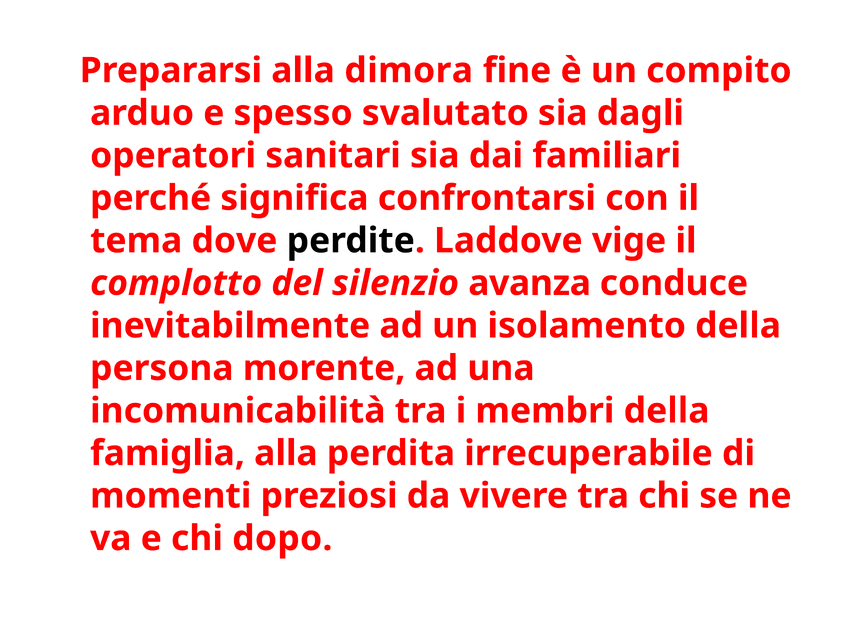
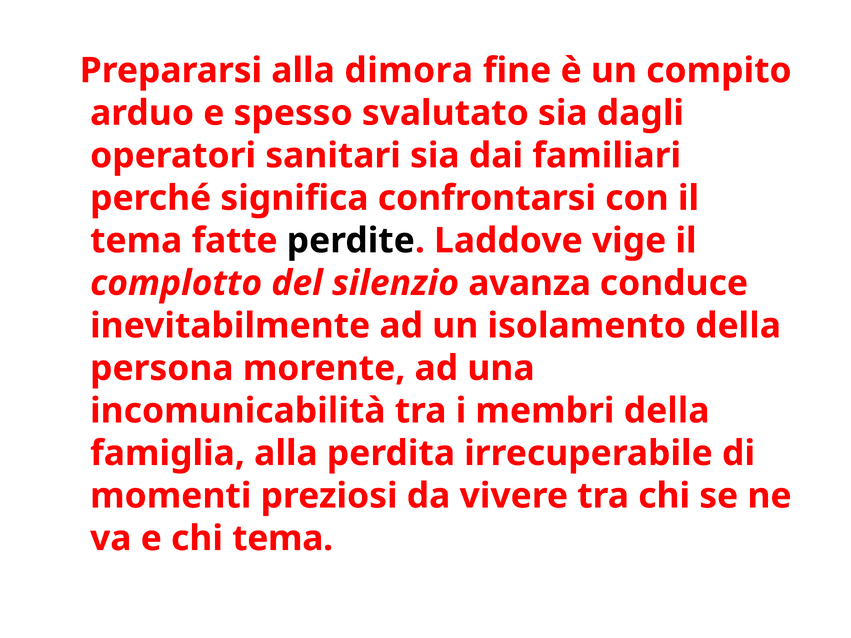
dove: dove -> fatte (235, 241)
chi dopo: dopo -> tema (283, 539)
